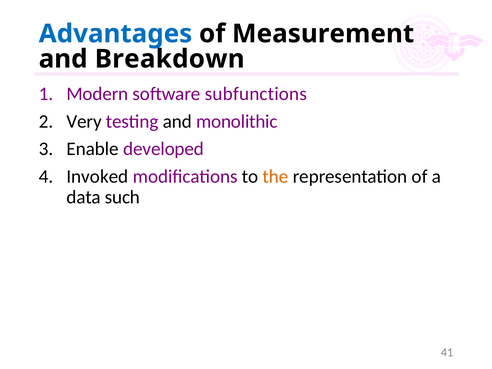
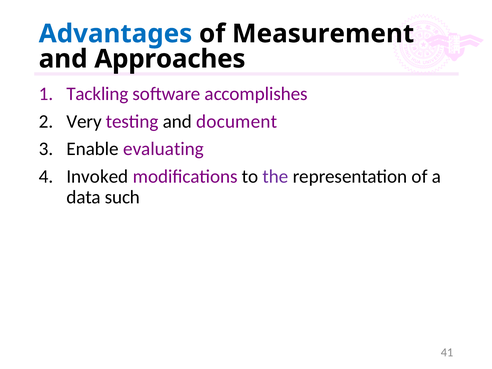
Breakdown: Breakdown -> Approaches (170, 59)
Modern: Modern -> Tackling (97, 94)
subfunctions: subfunctions -> accomplishes (256, 94)
monolithic: monolithic -> document (237, 121)
developed: developed -> evaluating (164, 149)
the colour: orange -> purple (276, 176)
